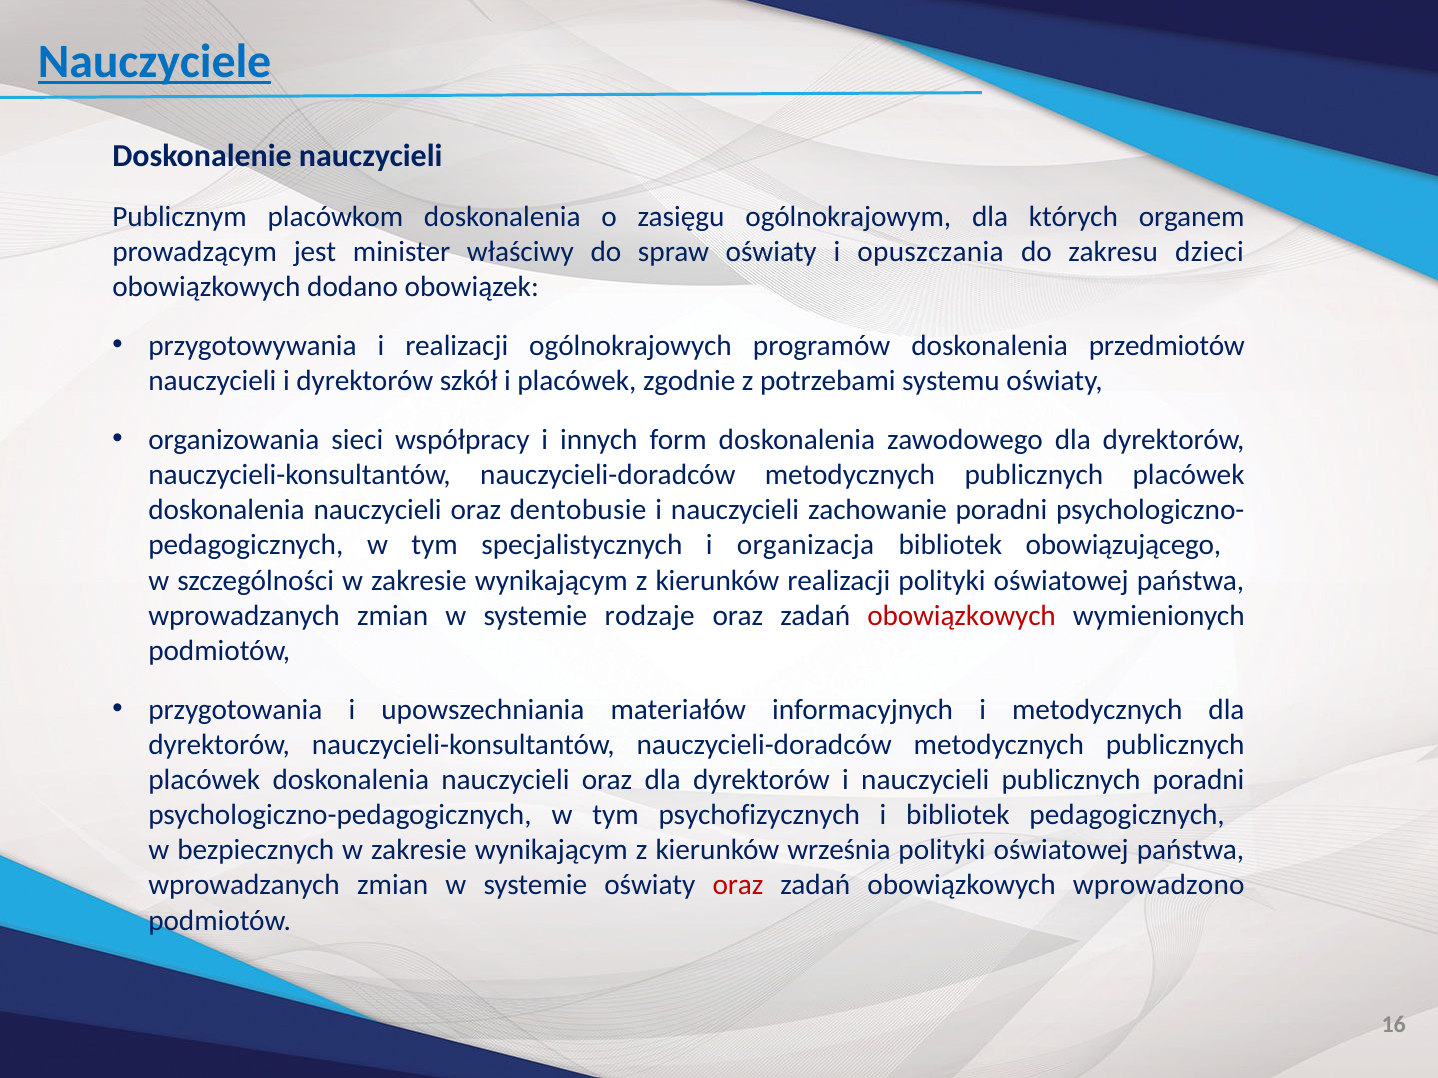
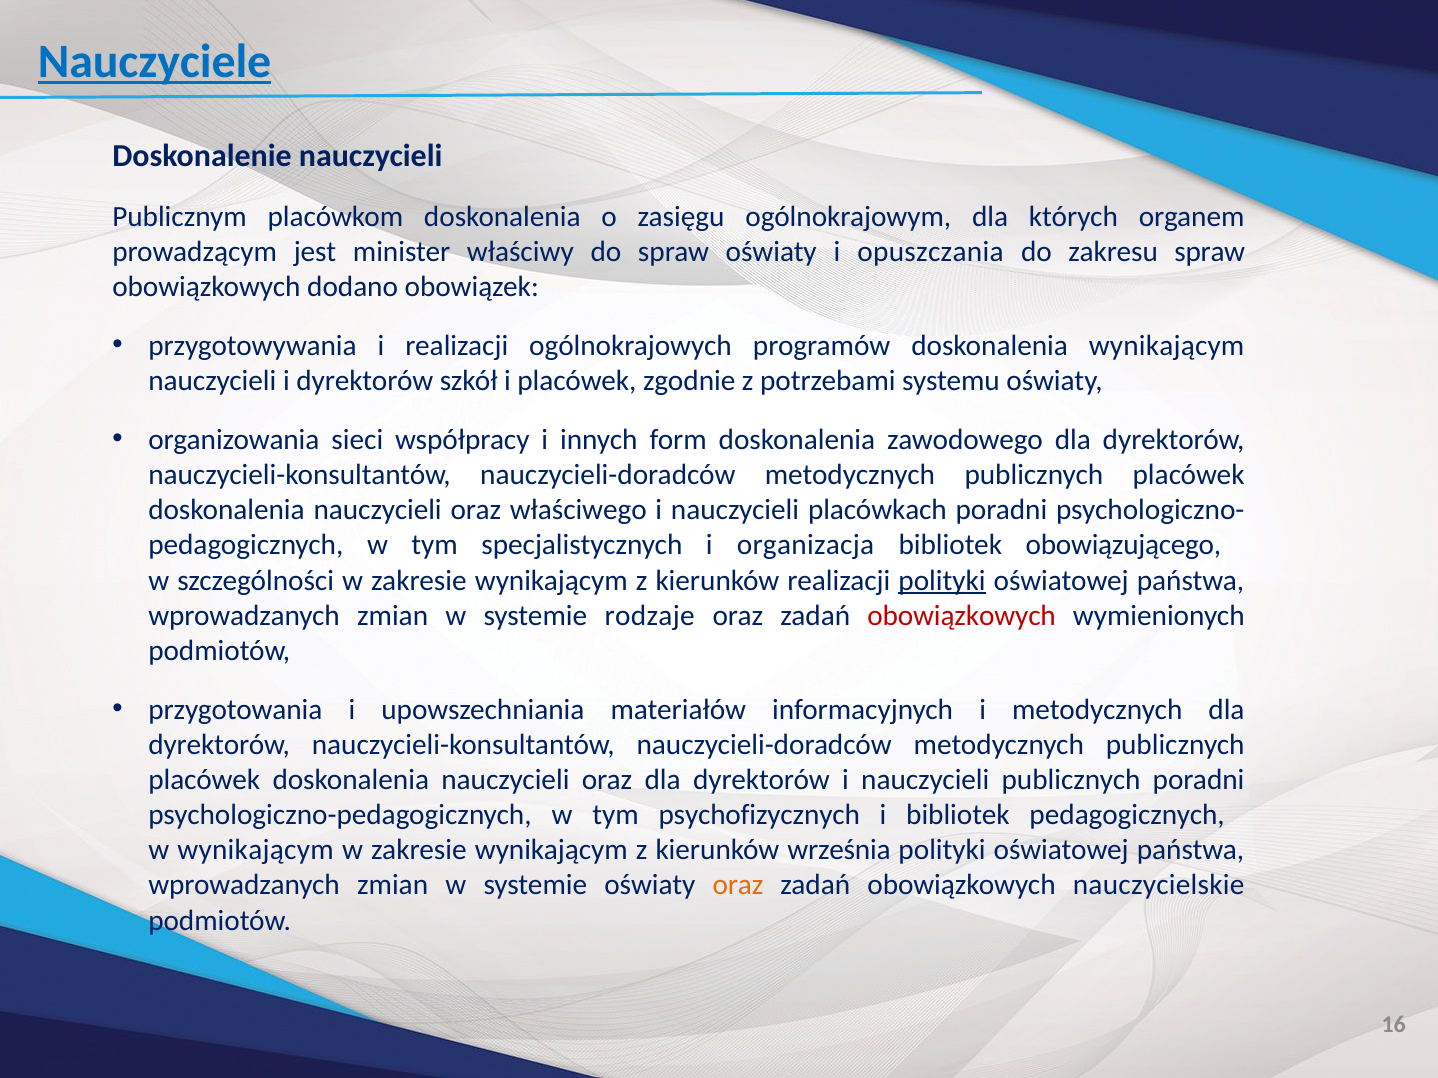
zakresu dzieci: dzieci -> spraw (1210, 252)
doskonalenia przedmiotów: przedmiotów -> wynikającym (1167, 346)
dentobusie: dentobusie -> właściwego (578, 510)
zachowanie: zachowanie -> placówkach (877, 510)
polityki underline: none -> present (942, 581)
w bezpiecznych: bezpiecznych -> wynikającym (256, 851)
oraz colour: red -> orange (738, 886)
wprowadzono: wprowadzono -> nauczycielskie (1159, 886)
